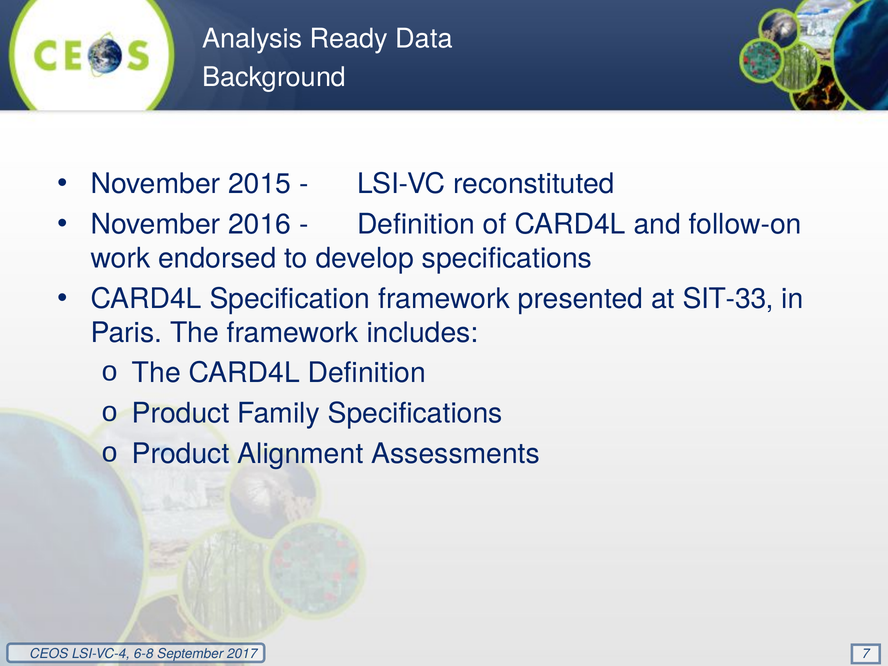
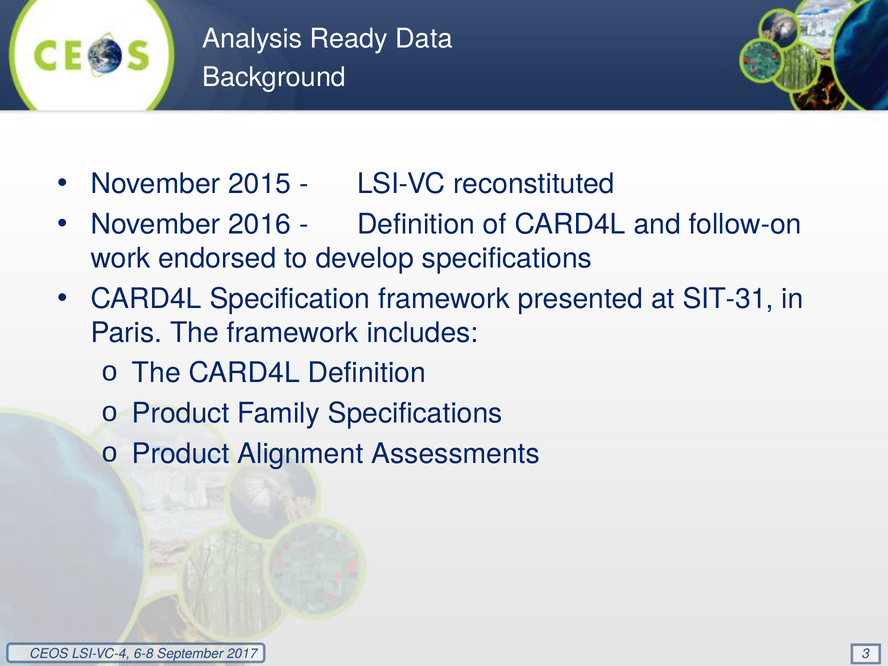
SIT-33: SIT-33 -> SIT-31 (728, 299)
7: 7 -> 3 (866, 654)
